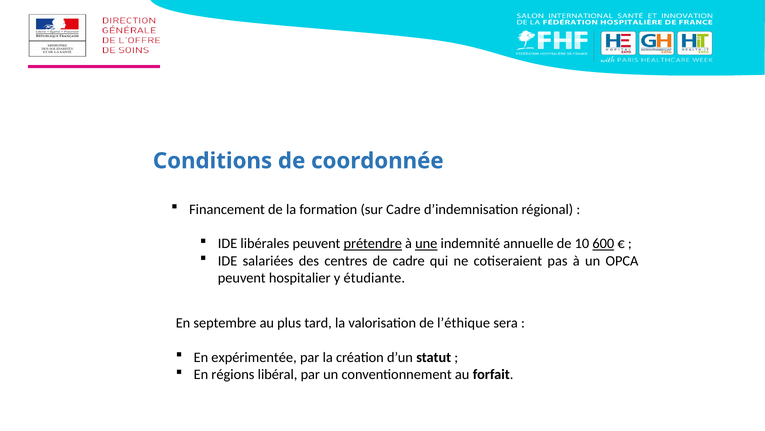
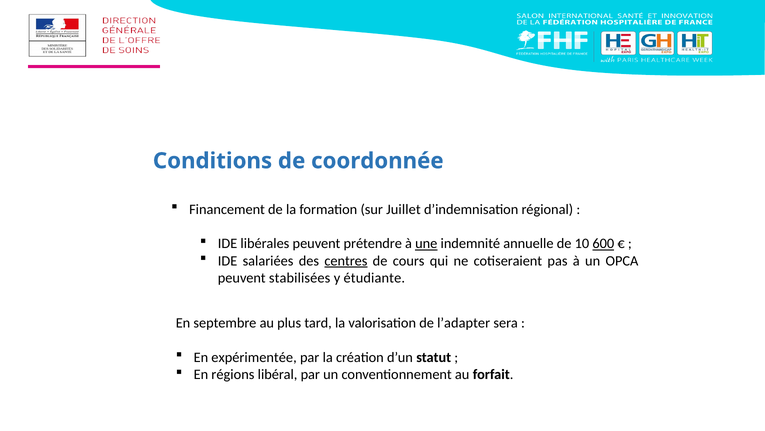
sur Cadre: Cadre -> Juillet (403, 209)
prétendre underline: present -> none (373, 243)
centres underline: none -> present (346, 261)
de cadre: cadre -> cours (409, 261)
hospitalier: hospitalier -> stabilisées (300, 278)
l’éthique: l’éthique -> l’adapter (464, 322)
